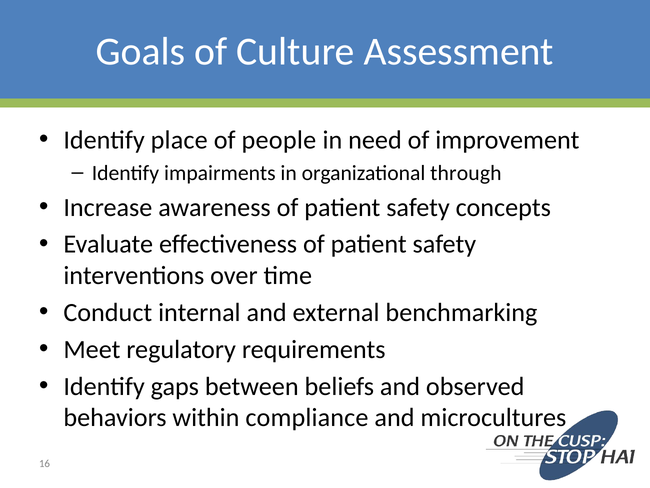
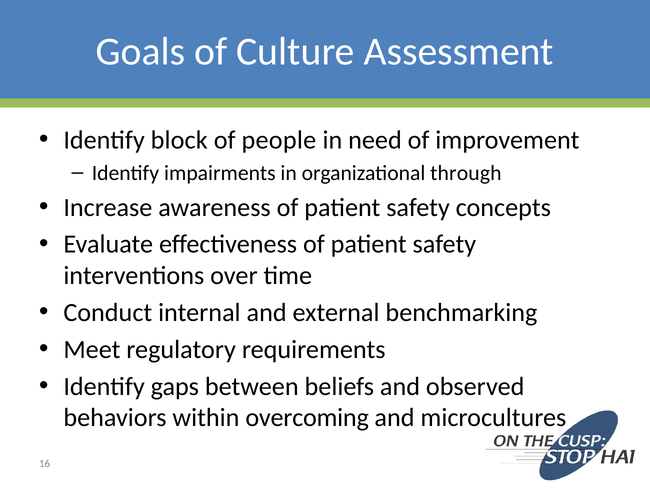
place: place -> block (179, 140)
compliance: compliance -> overcoming (307, 417)
